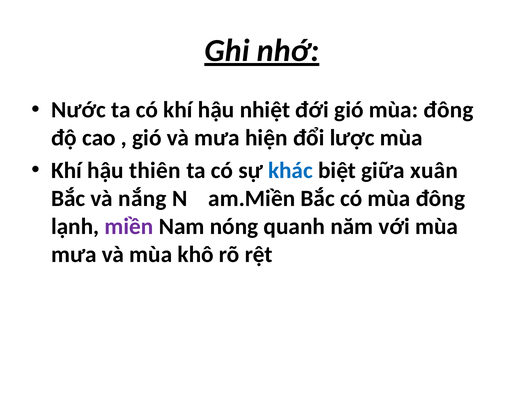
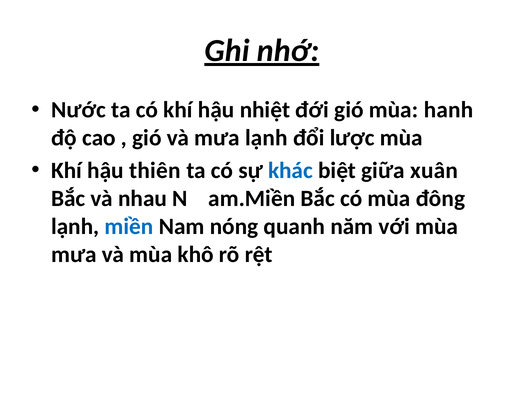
gió mùa đông: đông -> hanh (449, 110)
mưa hiện: hiện -> lạnh (266, 138)
nắng: nắng -> nhau (143, 198)
miền colour: purple -> blue (129, 226)
